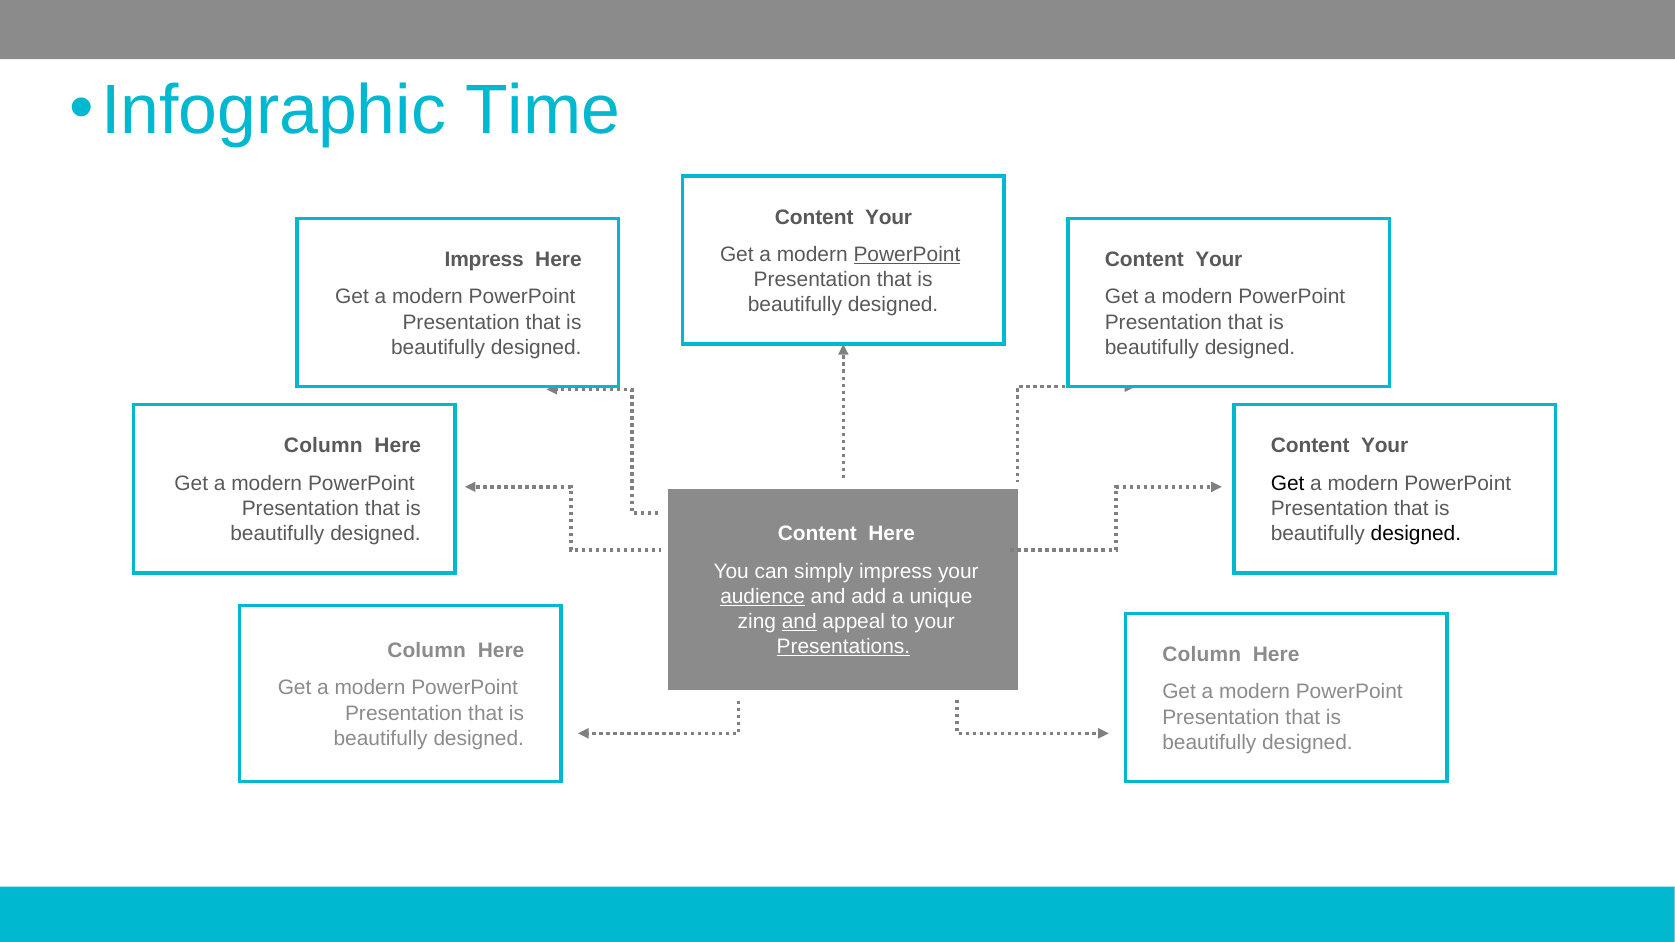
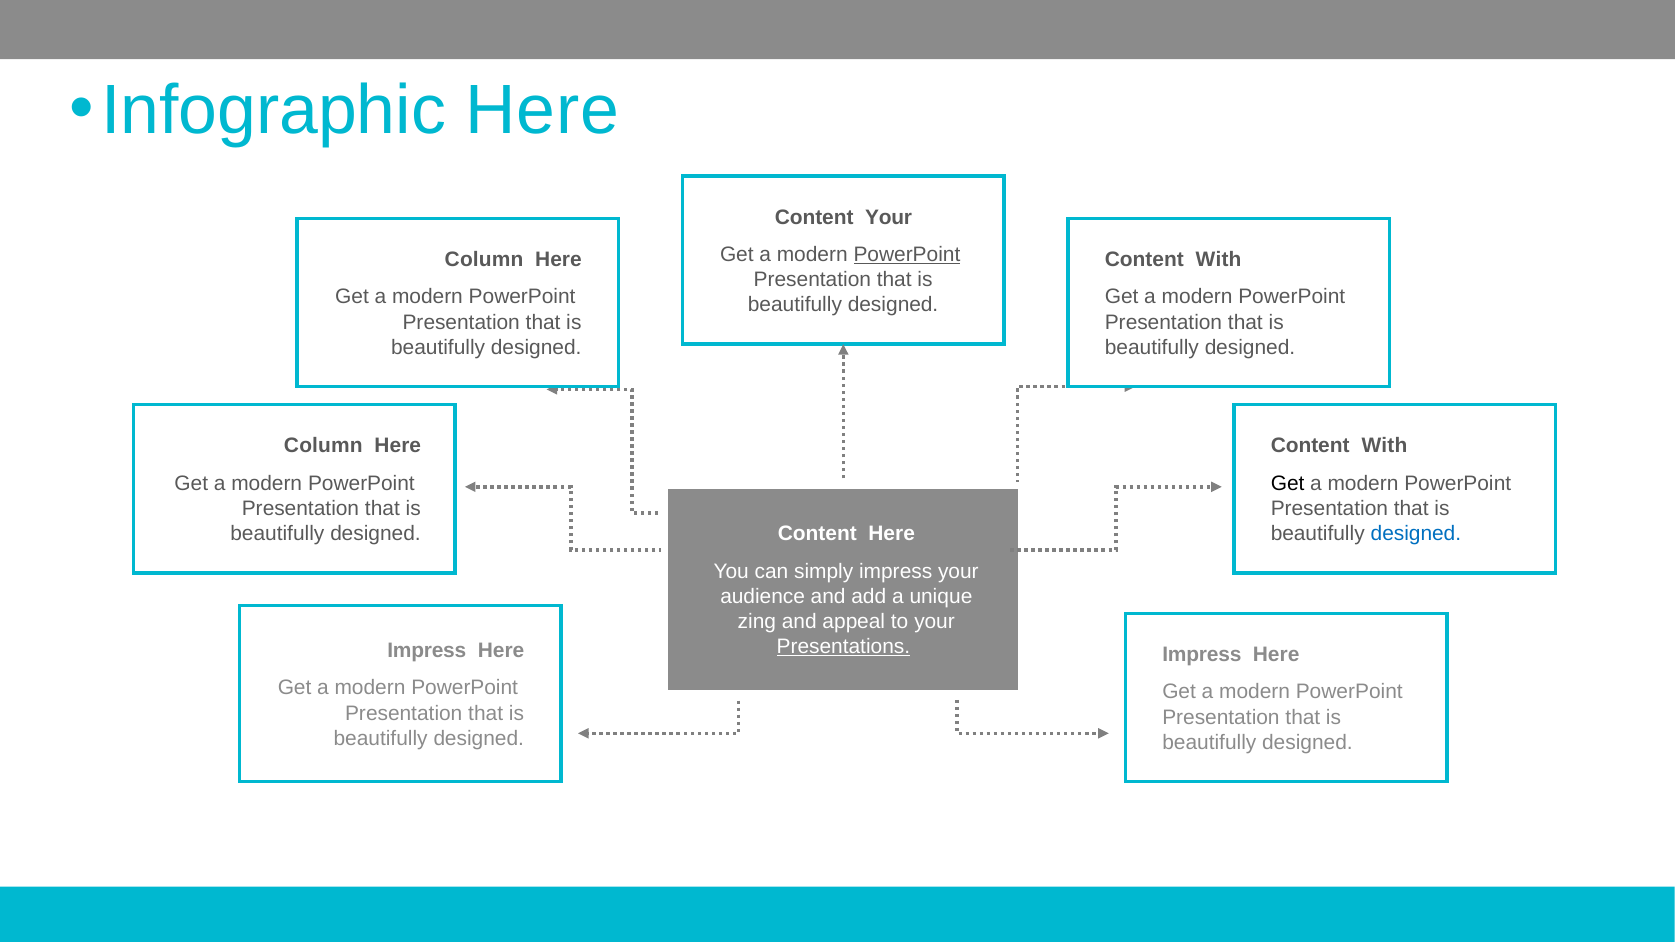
Infographic Time: Time -> Here (542, 110)
Impress: Impress -> Column (484, 260)
Your: Your -> With (1219, 260)
Your: Your -> With (1384, 446)
designed colour: black -> blue (1416, 533)
audience underline: present -> none (763, 596)
and underline: present -> none (799, 622)
Column: Column -> Impress (427, 651)
Column: Column -> Impress (1202, 655)
